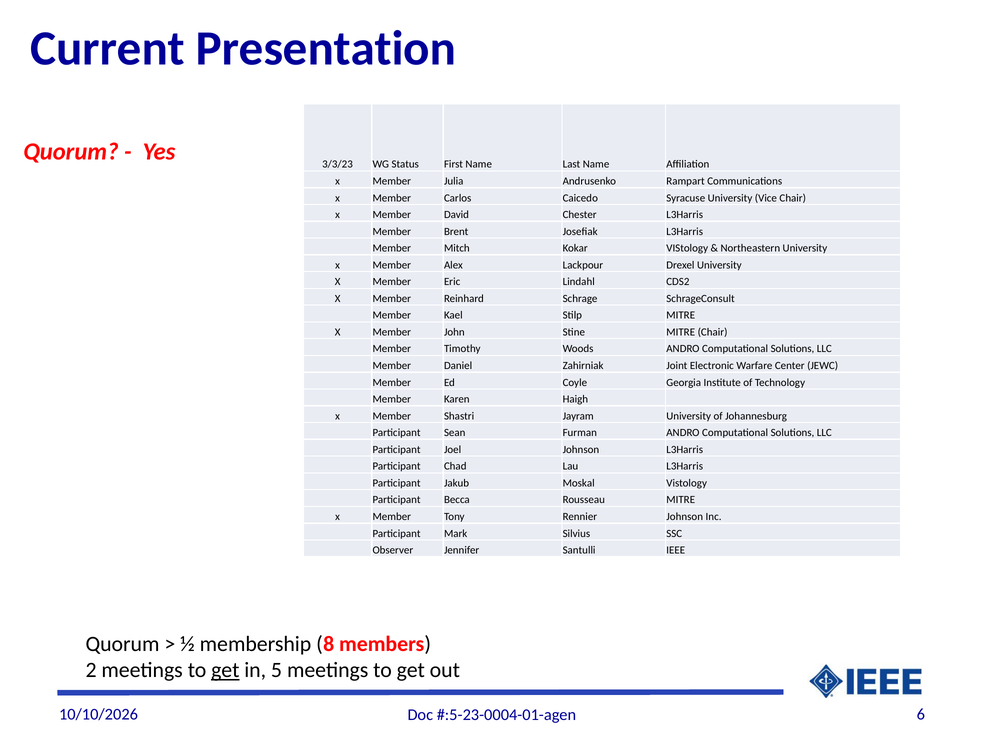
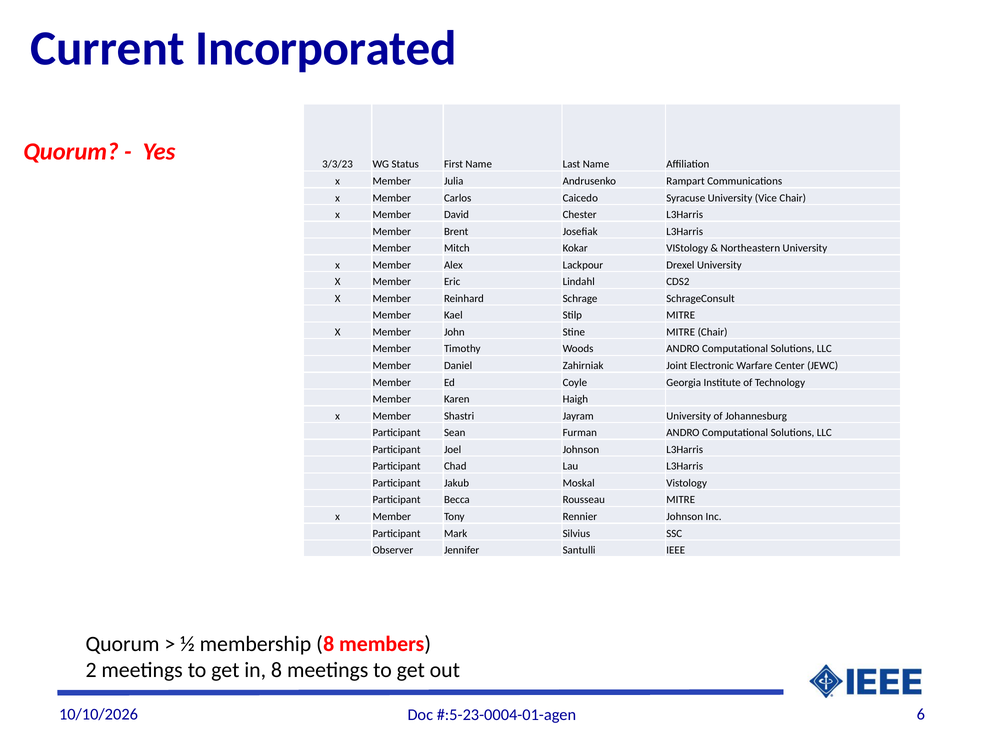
Presentation: Presentation -> Incorporated (326, 48)
get underline: present -> none (225, 670)
in 5: 5 -> 8 (277, 670)
